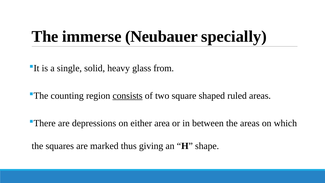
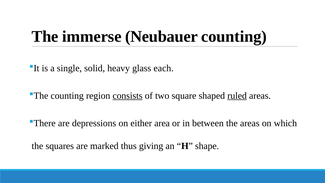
Neubauer specially: specially -> counting (234, 36)
from: from -> each (164, 68)
ruled underline: none -> present (237, 96)
